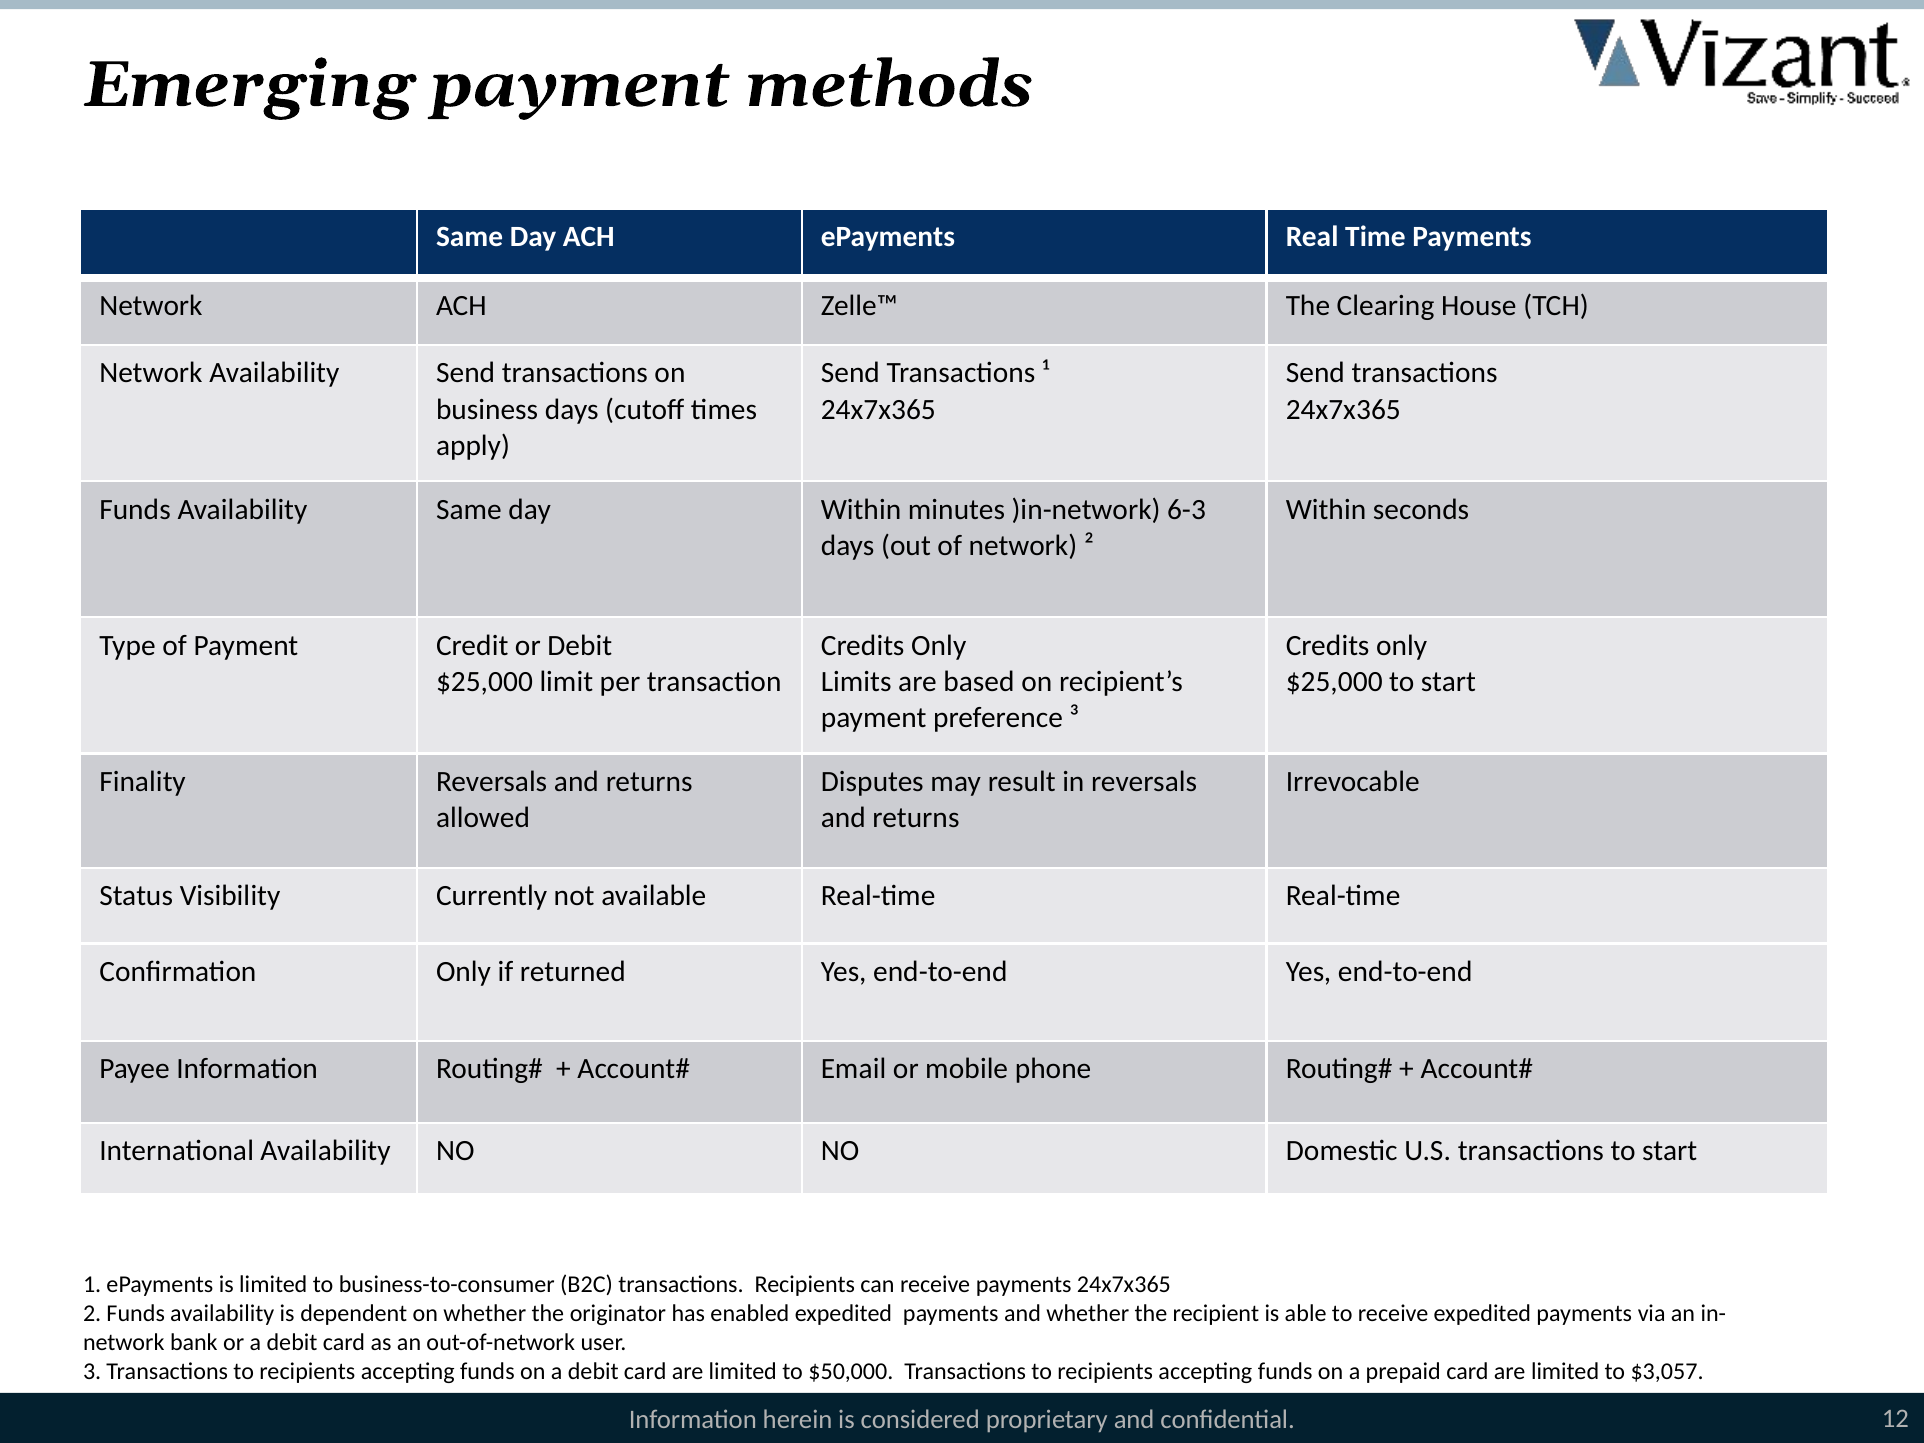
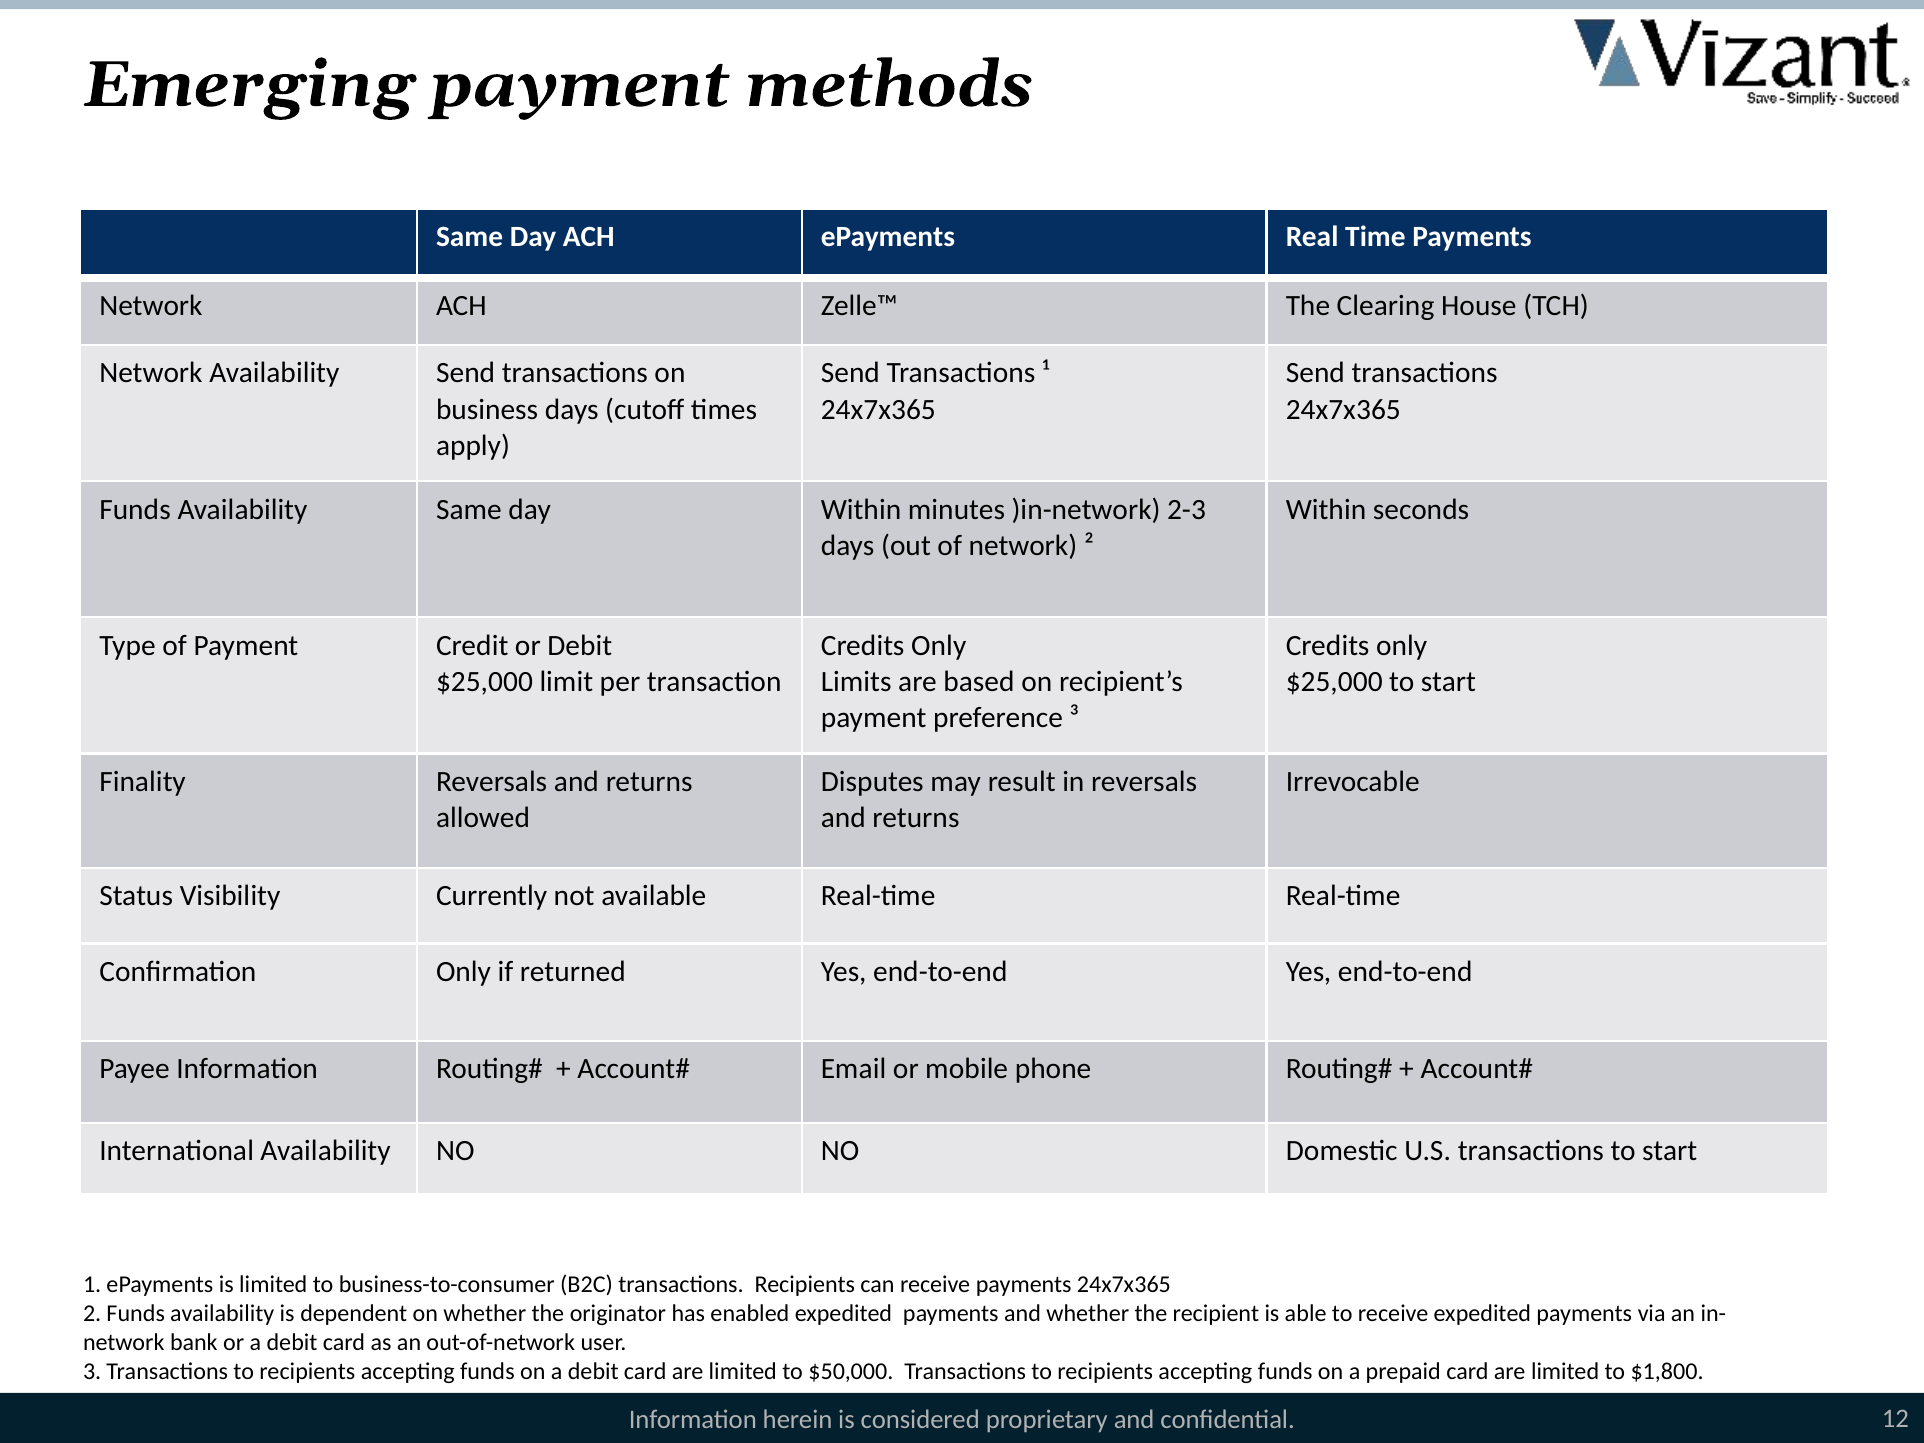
6-3: 6-3 -> 2-3 (1186, 509)
$3,057: $3,057 -> $1,800 (1667, 1371)
